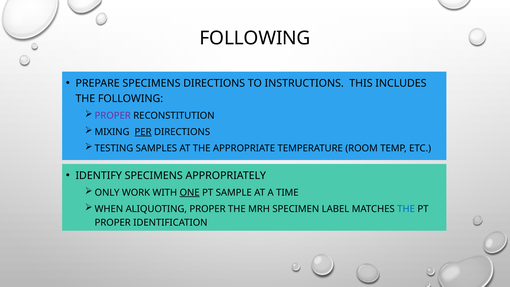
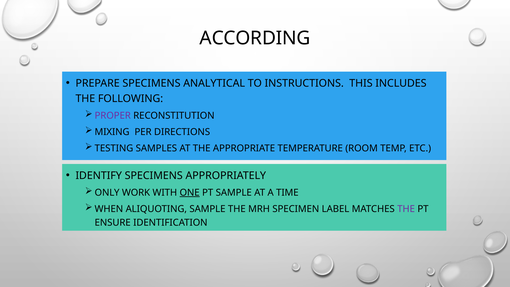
FOLLOWING: FOLLOWING -> ACCORDING (255, 38)
SPECIMENS DIRECTIONS: DIRECTIONS -> ANALYTICAL (214, 83)
PER underline: present -> none (143, 132)
ALIQUOTING PROPER: PROPER -> SAMPLE (207, 209)
THE colour: blue -> purple (406, 209)
PROPER: PROPER -> ENSURE (113, 223)
